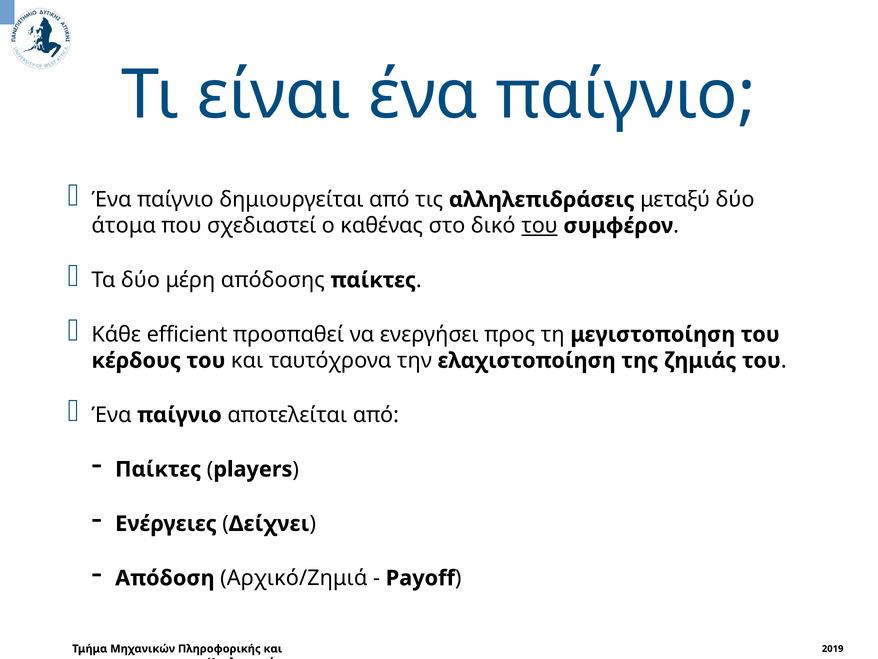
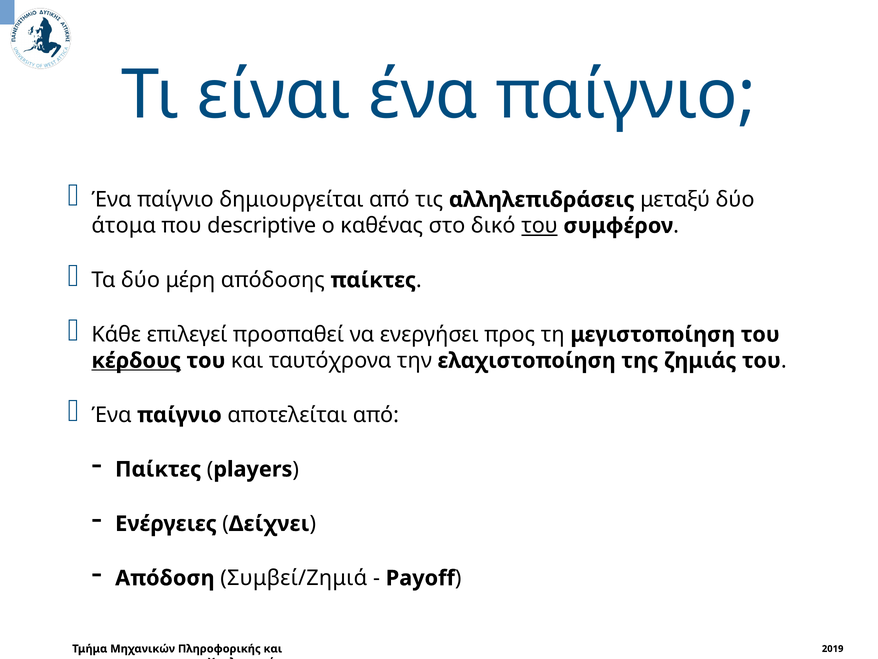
σχεδιαστεί: σχεδιαστεί -> descriptive (262, 226)
efficient: efficient -> επιλεγεί (187, 334)
κέρδους underline: none -> present (136, 360)
Αρχικό/Ζημιά: Αρχικό/Ζημιά -> Συμβεί/Ζημιά (294, 578)
